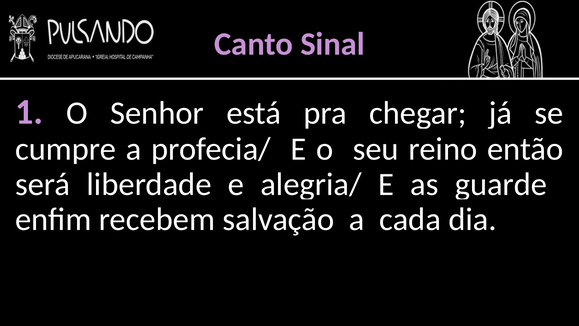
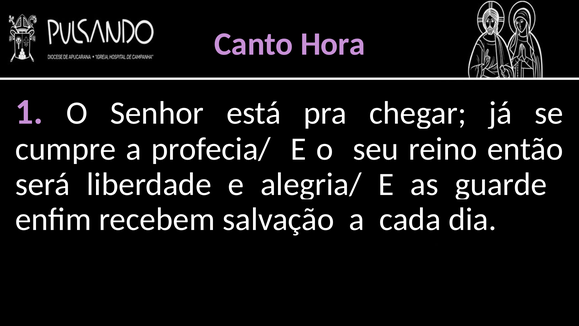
Sinal: Sinal -> Hora (333, 44)
